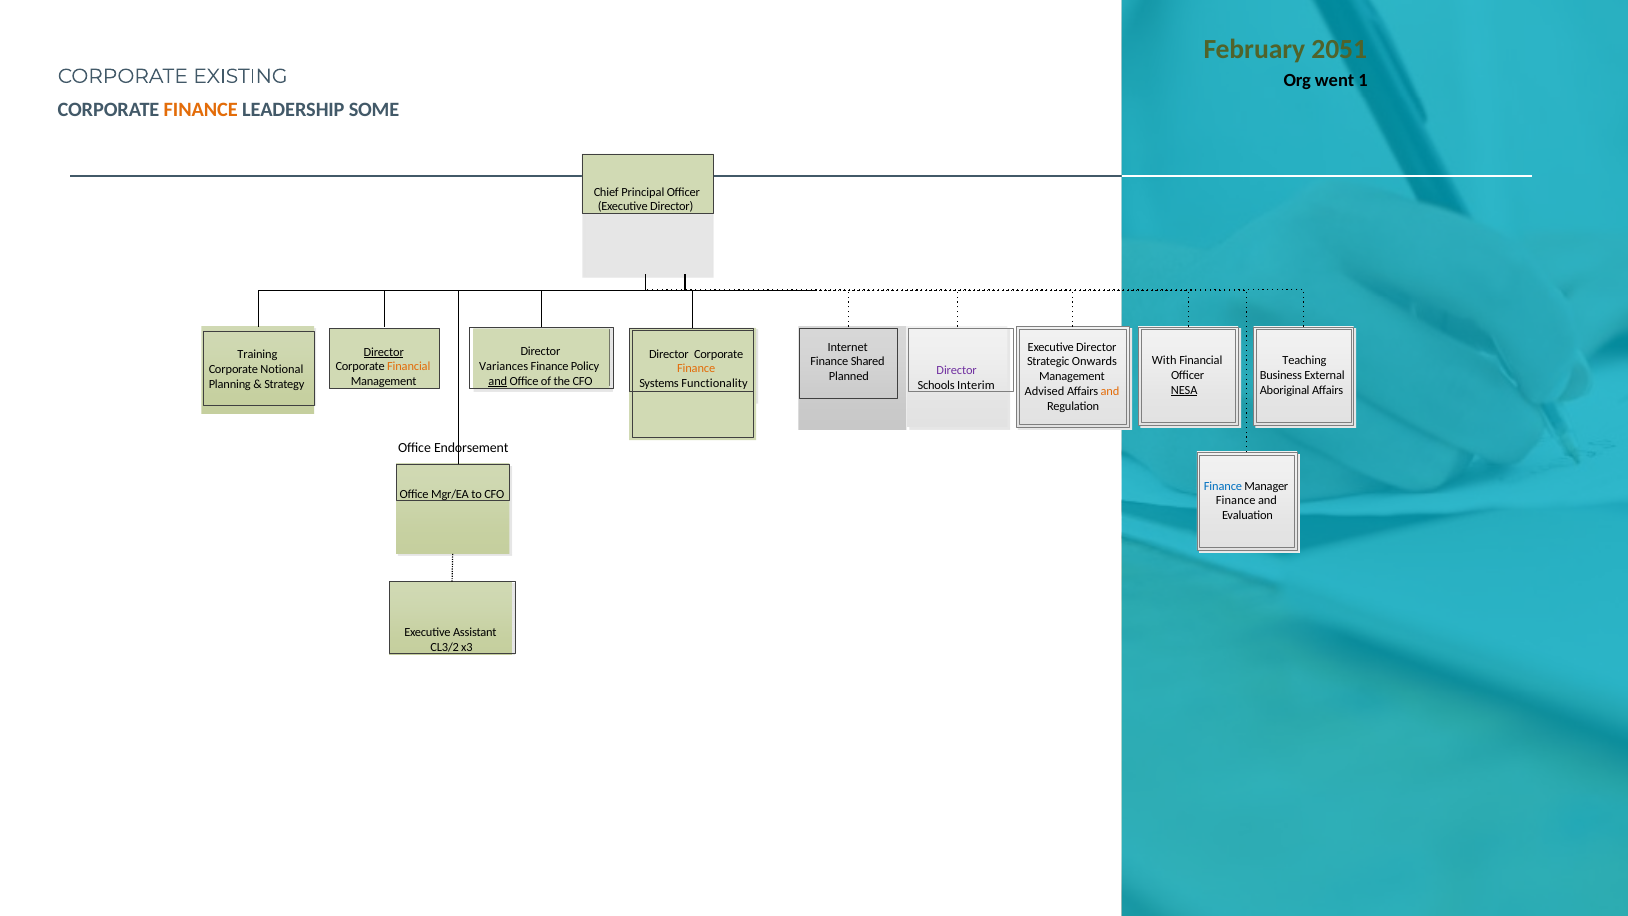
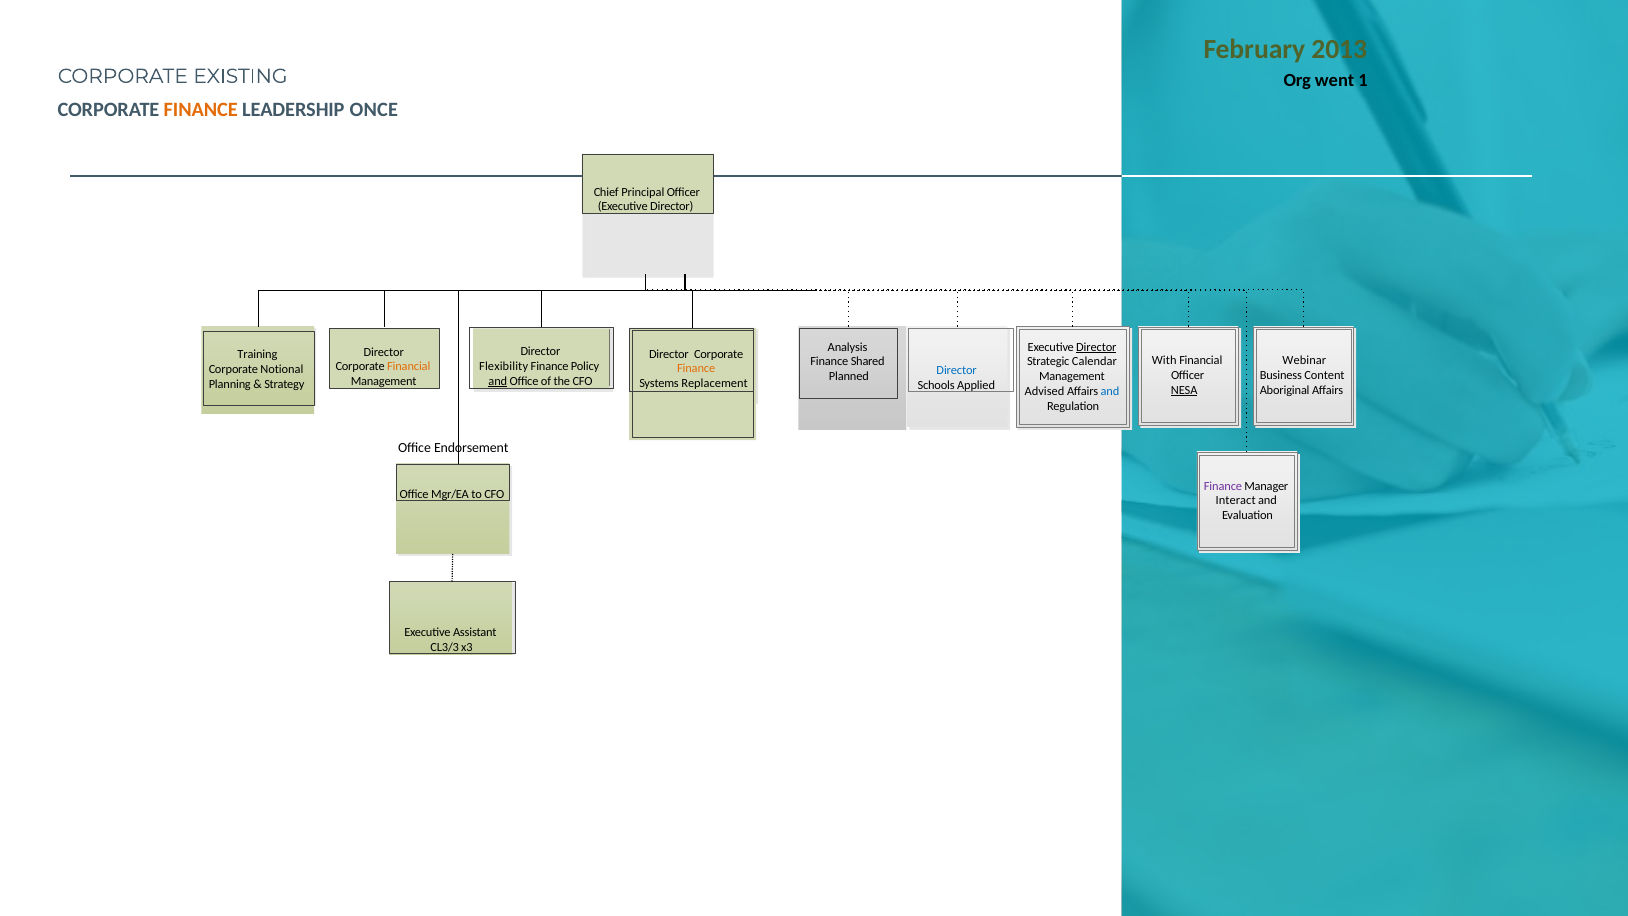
2051: 2051 -> 2013 (1339, 50)
SOME: SOME -> ONCE (374, 109)
Internet: Internet -> Analysis (848, 347)
Director underline: none -> present (1096, 347)
Director underline: present -> none (384, 352)
Teaching: Teaching -> Webinar (1304, 361)
Onwards: Onwards -> Calendar (1094, 362)
Variances: Variances -> Flexibility (504, 366)
Director colour: purple -> blue (957, 370)
External: External -> Content (1325, 375)
Functionality: Functionality -> Replacement (715, 384)
Interim: Interim -> Applied (976, 385)
and colour: orange -> blue (1110, 391)
Finance colour: blue -> purple (1223, 486)
Finance: Finance -> Interact (1236, 501)
CL3/2: CL3/2 -> CL3/3 (445, 647)
